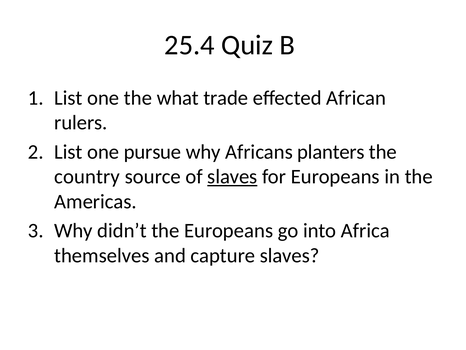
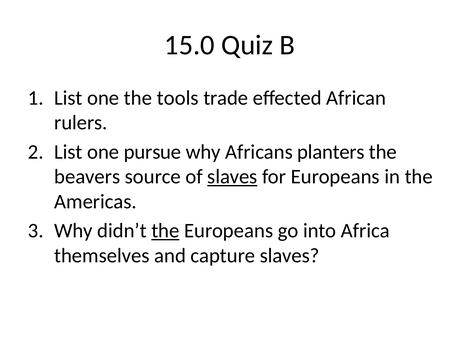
25.4: 25.4 -> 15.0 (190, 45)
what: what -> tools (178, 98)
country: country -> beavers (87, 176)
the underline: none -> present (165, 230)
